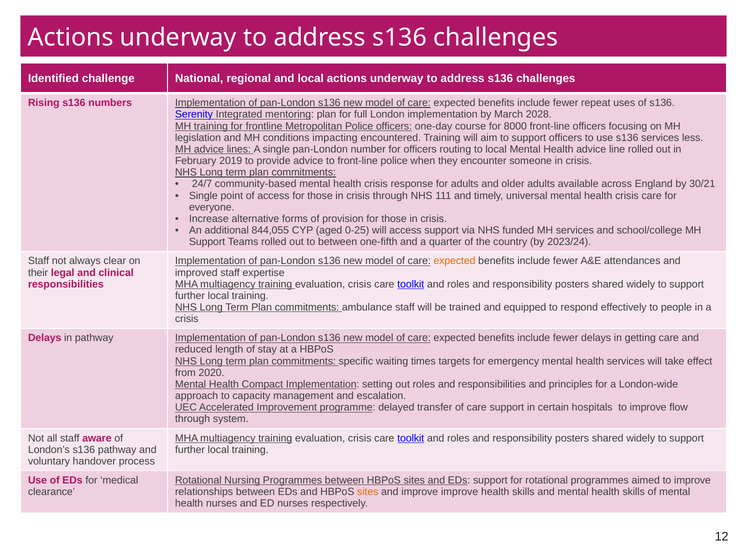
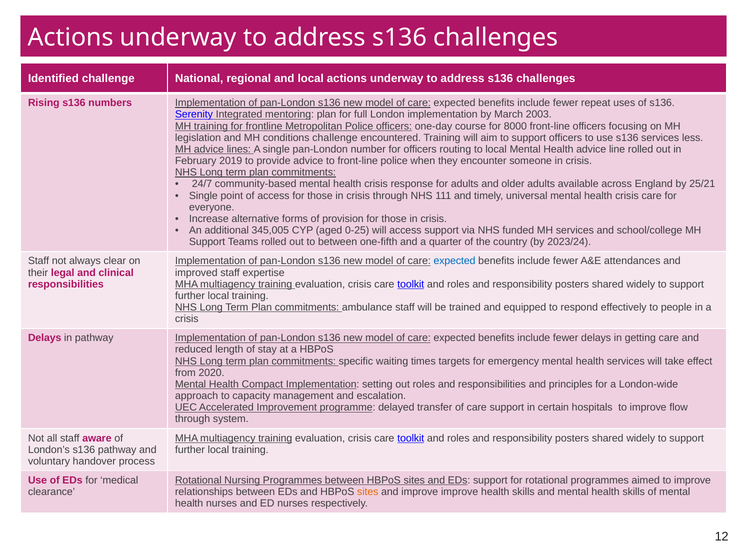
2028: 2028 -> 2003 (539, 115)
conditions impacting: impacting -> challenge (335, 138)
30/21: 30/21 -> 25/21 (702, 184)
844,055: 844,055 -> 345,005 (270, 230)
expected colour: orange -> blue (454, 261)
